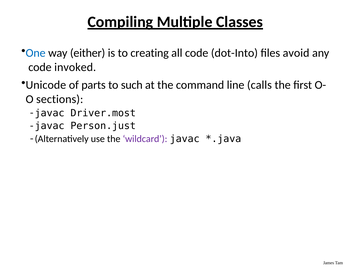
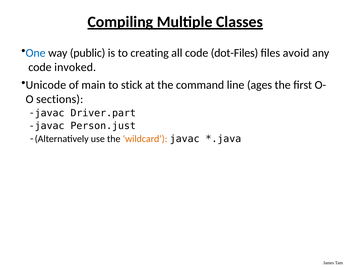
either: either -> public (88, 53)
dot-Into: dot-Into -> dot-Files (235, 53)
parts: parts -> main (93, 85)
such: such -> stick (132, 85)
calls: calls -> ages (260, 85)
Driver.most: Driver.most -> Driver.part (103, 113)
wildcard colour: purple -> orange (145, 138)
